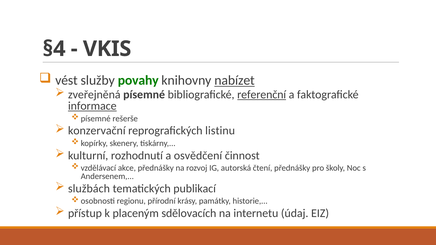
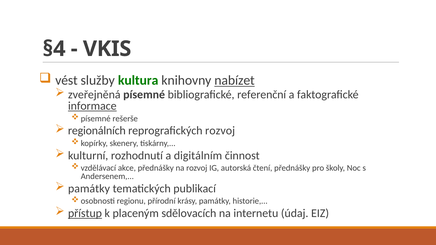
povahy: povahy -> kultura (138, 81)
referenční underline: present -> none (262, 95)
konzervační: konzervační -> regionálních (97, 131)
reprografických listinu: listinu -> rozvoj (220, 131)
osvědčení: osvědčení -> digitálním (198, 156)
službách: službách -> památky (89, 189)
přístup underline: none -> present (85, 213)
